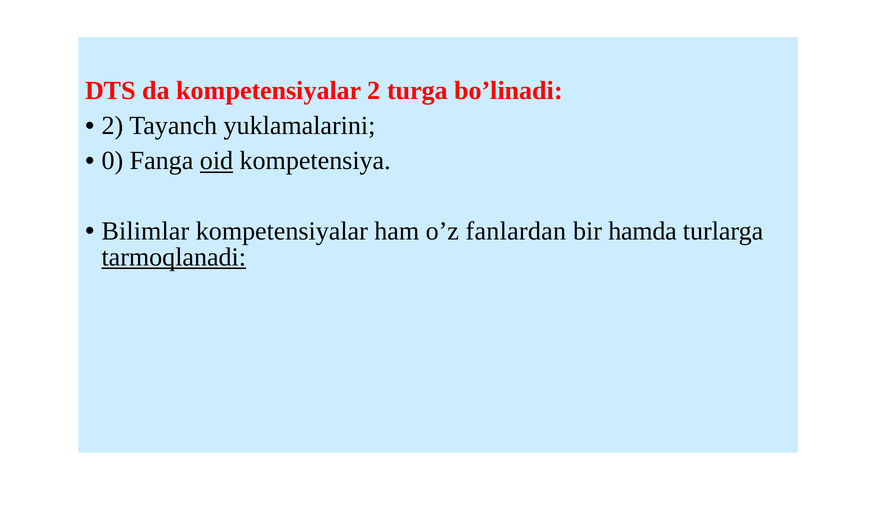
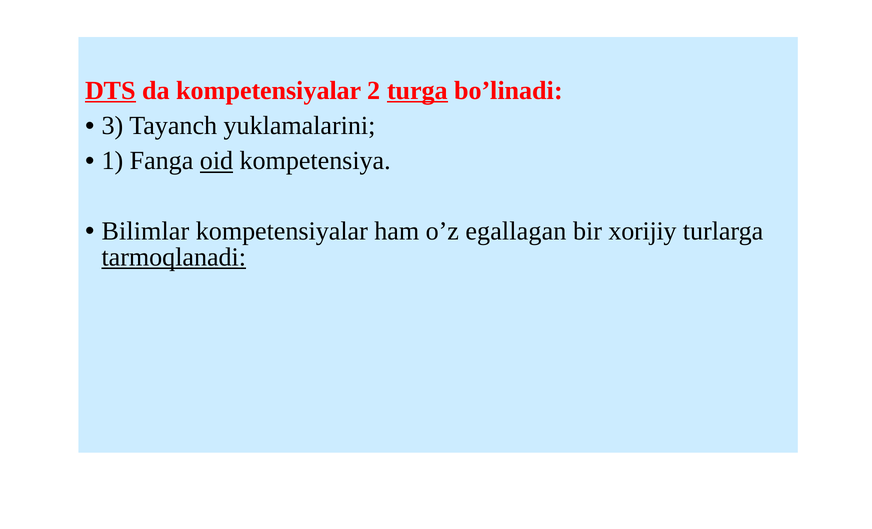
DTS underline: none -> present (111, 90)
turga underline: none -> present (417, 90)
2: 2 -> 3 (112, 126)
0: 0 -> 1 (112, 161)
fanlardan: fanlardan -> egallagan (516, 231)
hamda: hamda -> xorijiy (642, 231)
